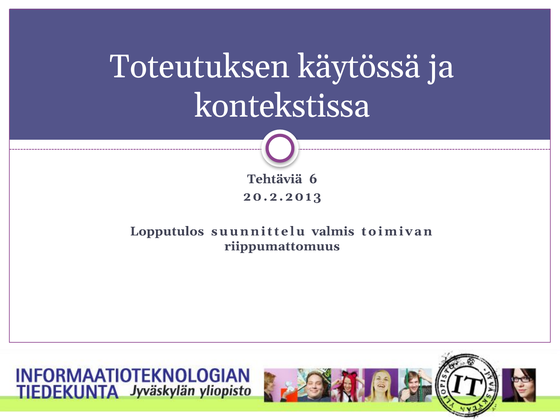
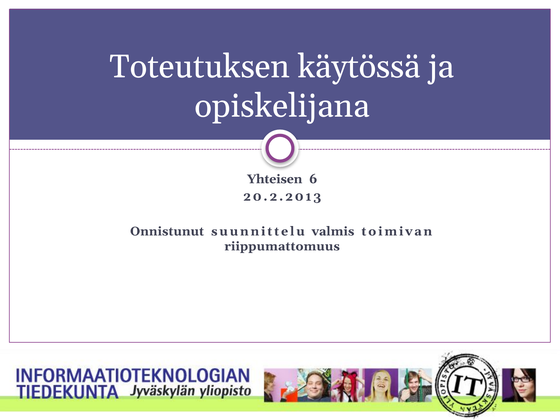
kontekstissa: kontekstissa -> opiskelijana (282, 106)
Tehtäviä: Tehtäviä -> Yhteisen (275, 179)
Lopputulos: Lopputulos -> Onnistunut (167, 231)
